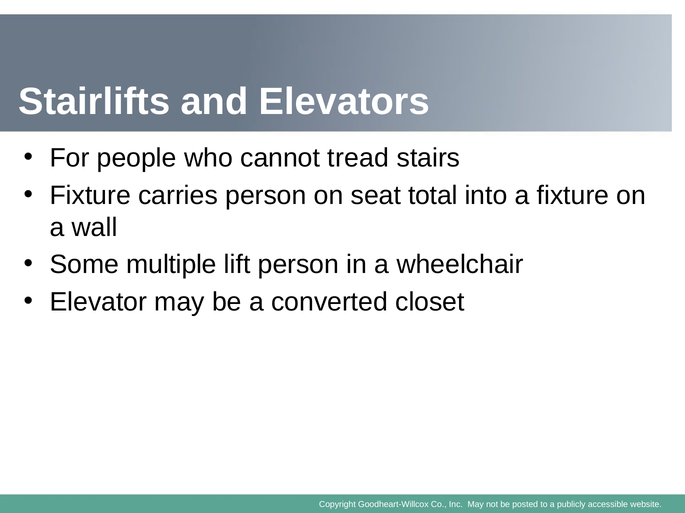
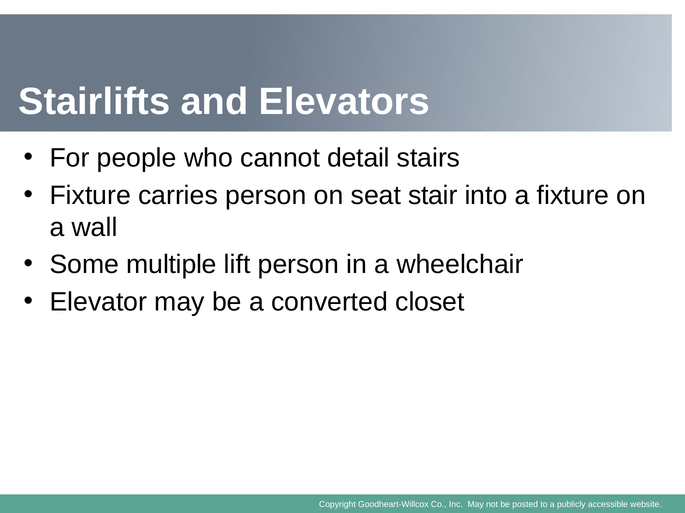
tread: tread -> detail (359, 158)
total: total -> stair (433, 196)
